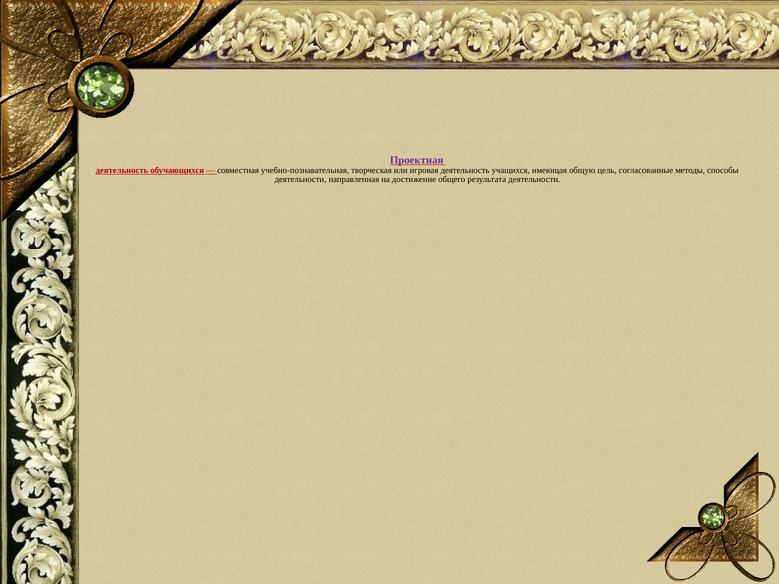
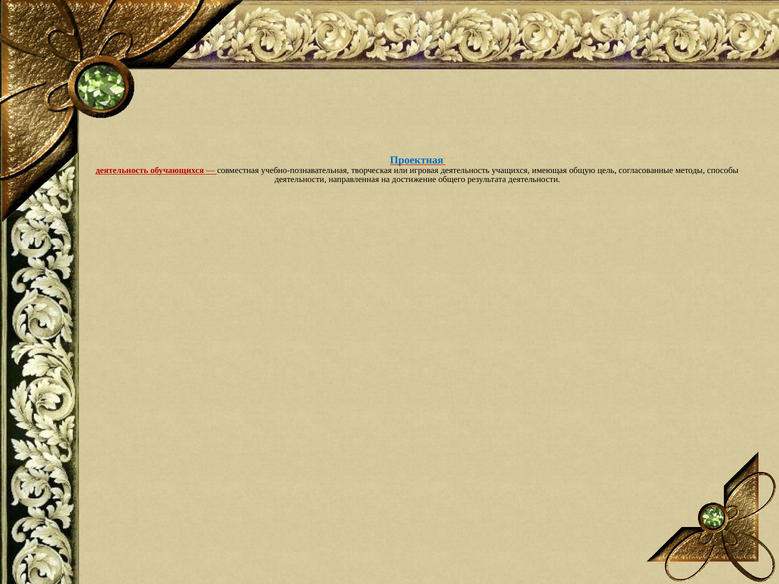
Проектная colour: purple -> blue (417, 160)
